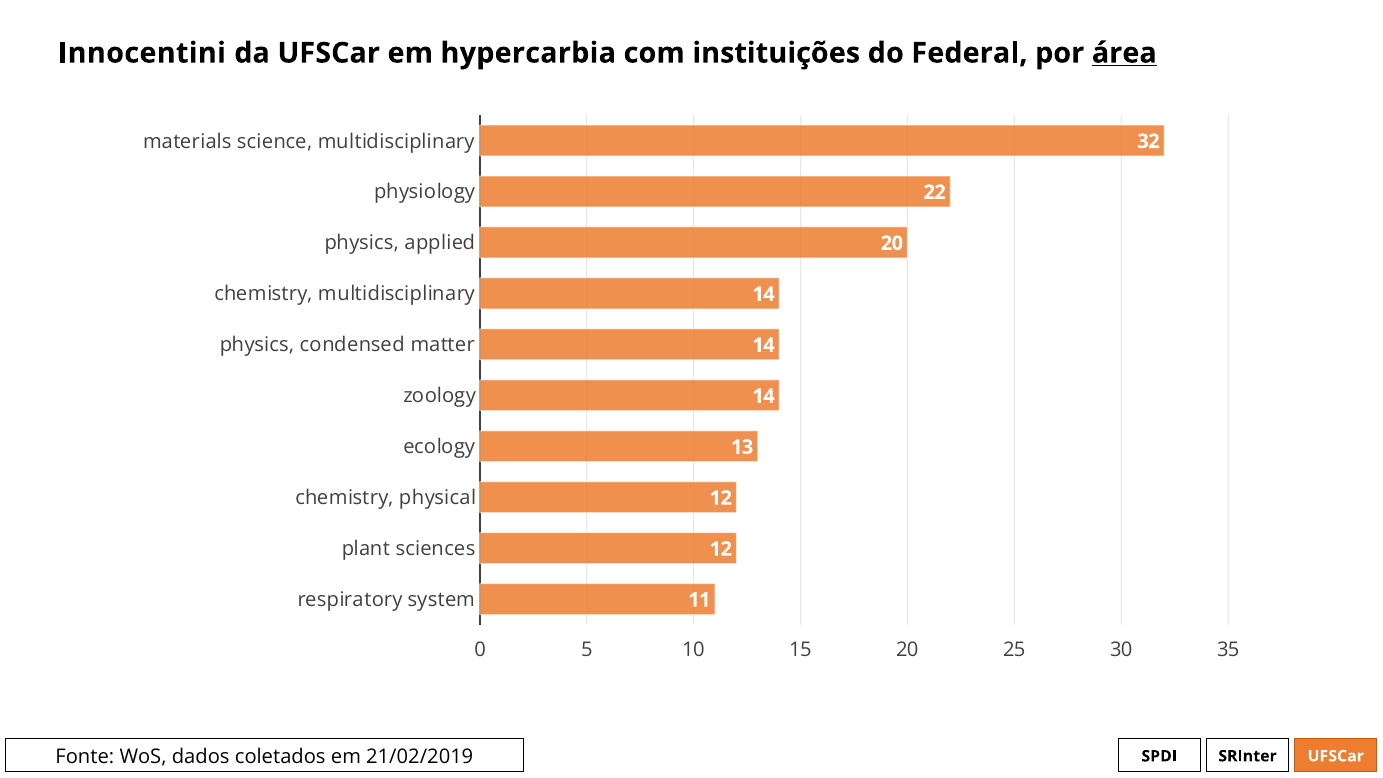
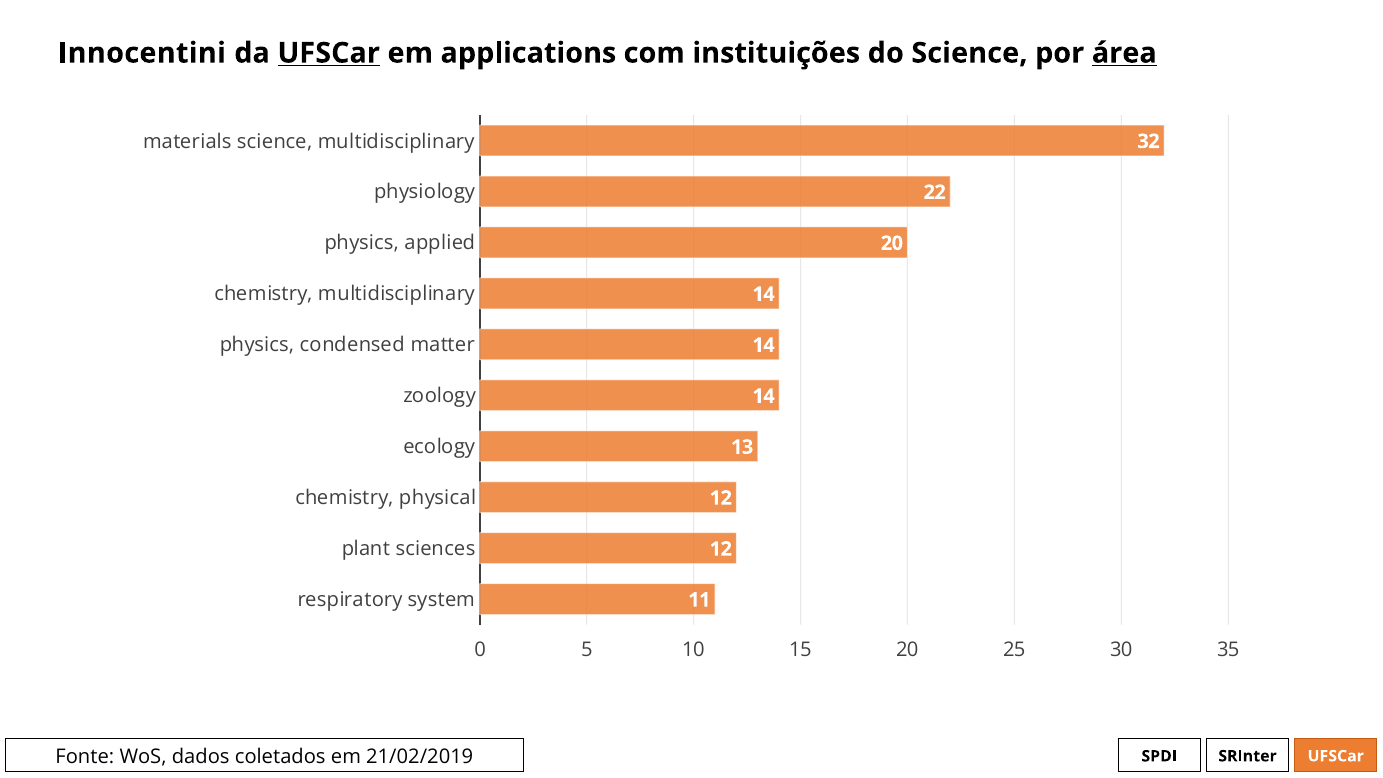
UFSCar underline: none -> present (329, 53)
hypercarbia: hypercarbia -> applications (528, 53)
do Federal: Federal -> Science (969, 53)
